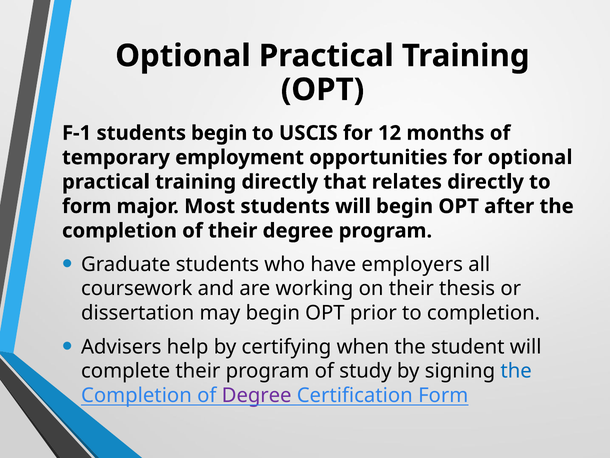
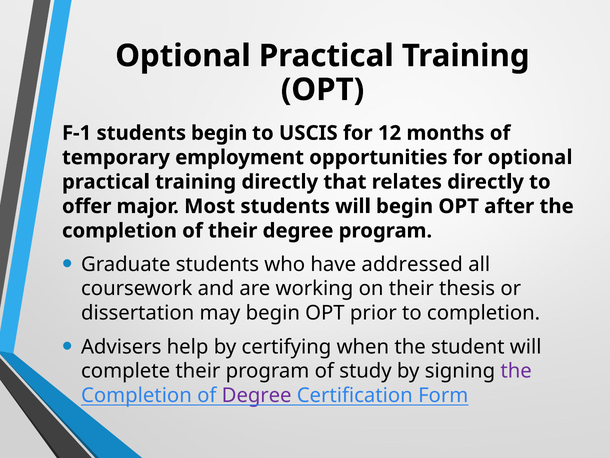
form: form -> offer (87, 206)
employers: employers -> addressed (412, 264)
the colour: blue -> purple (516, 371)
